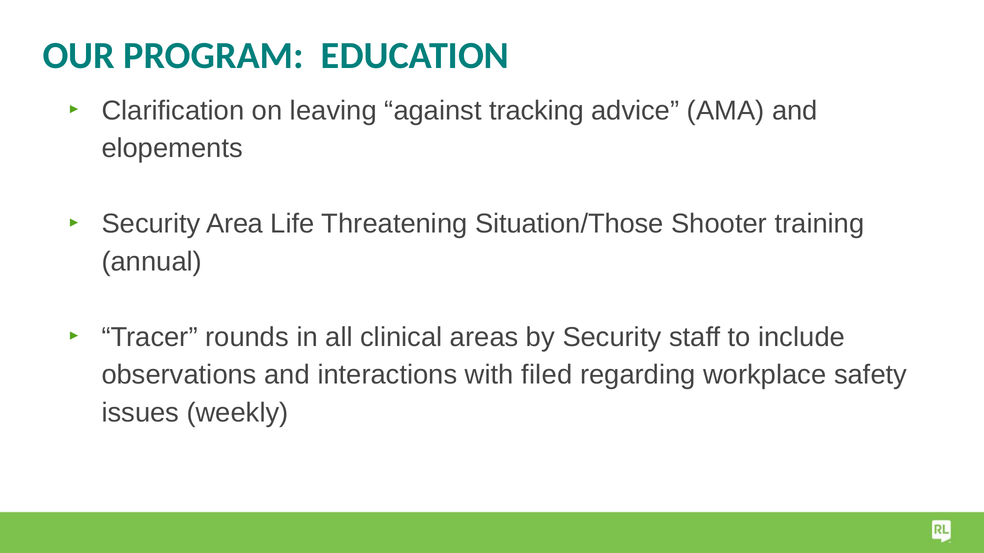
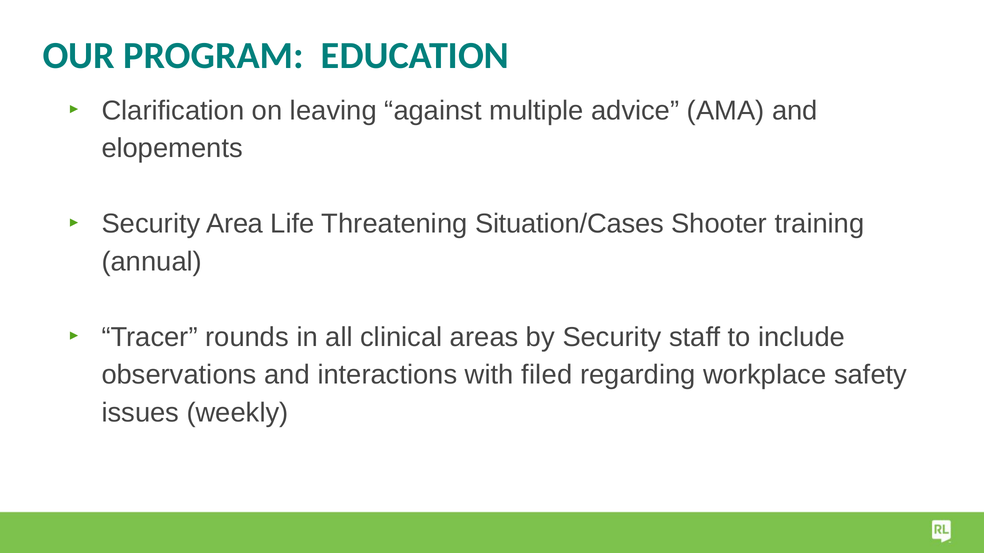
tracking: tracking -> multiple (536, 111)
Situation/Those: Situation/Those -> Situation/Cases (569, 224)
